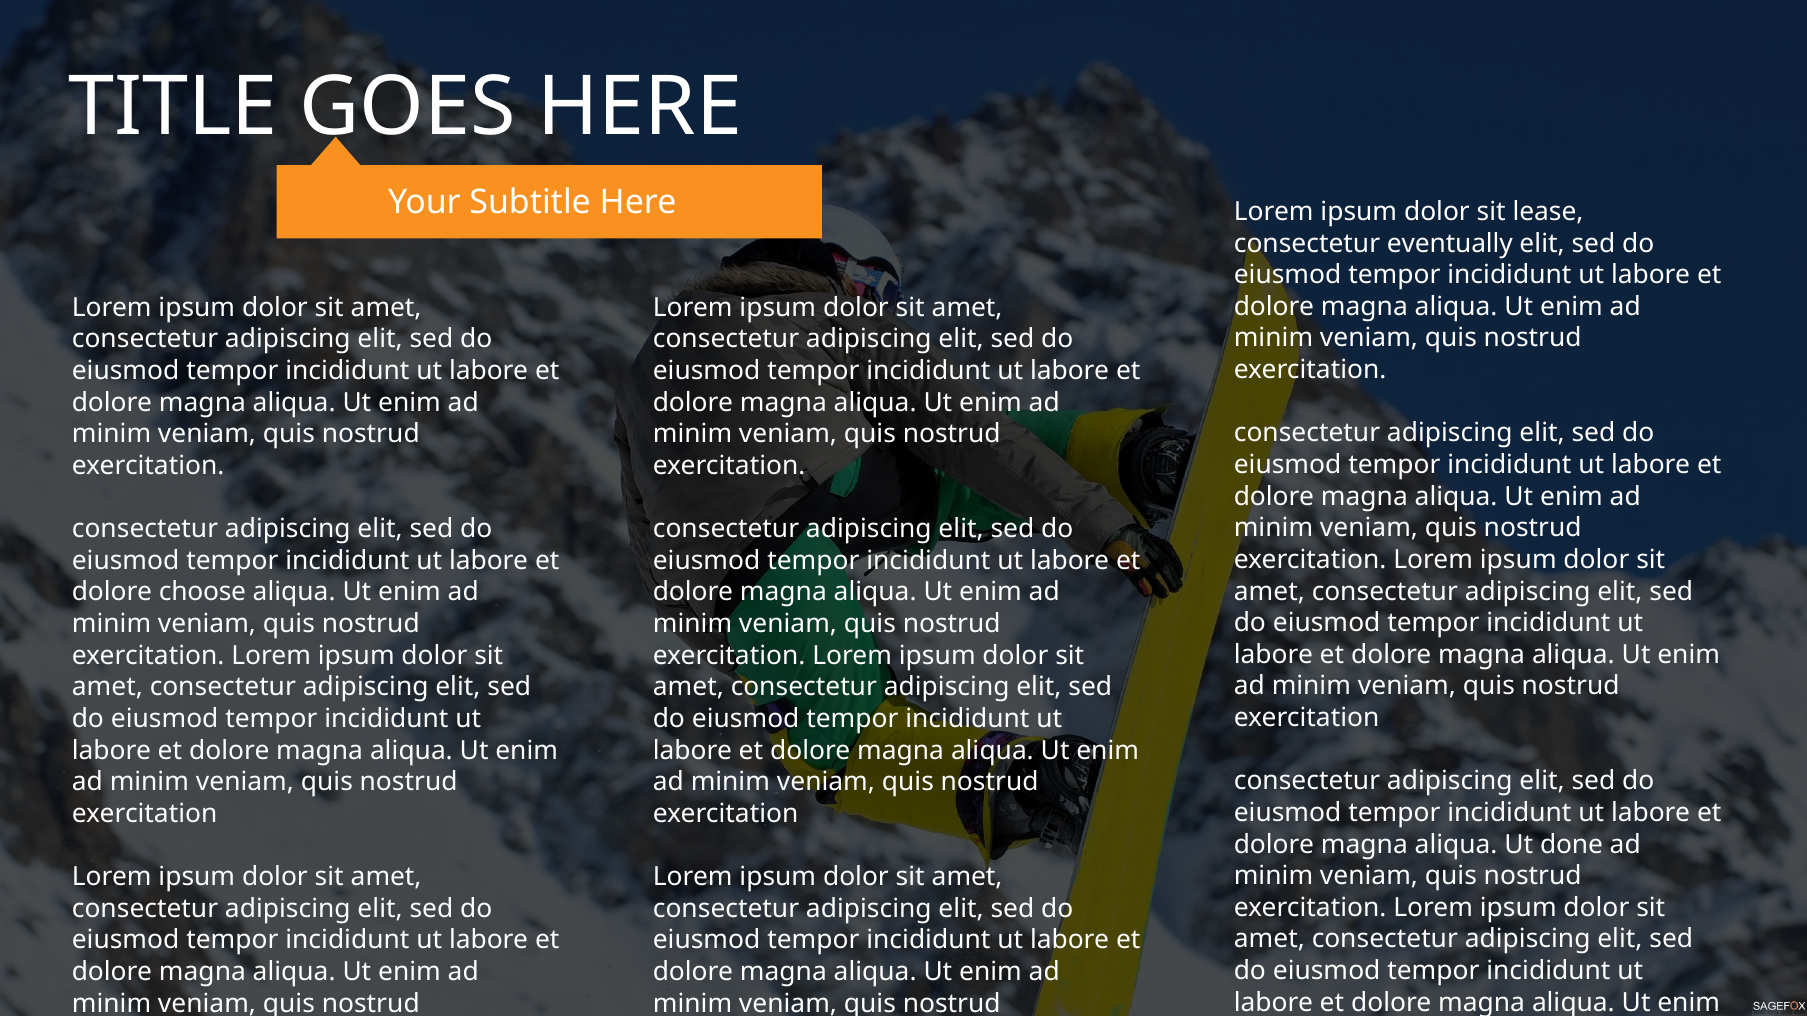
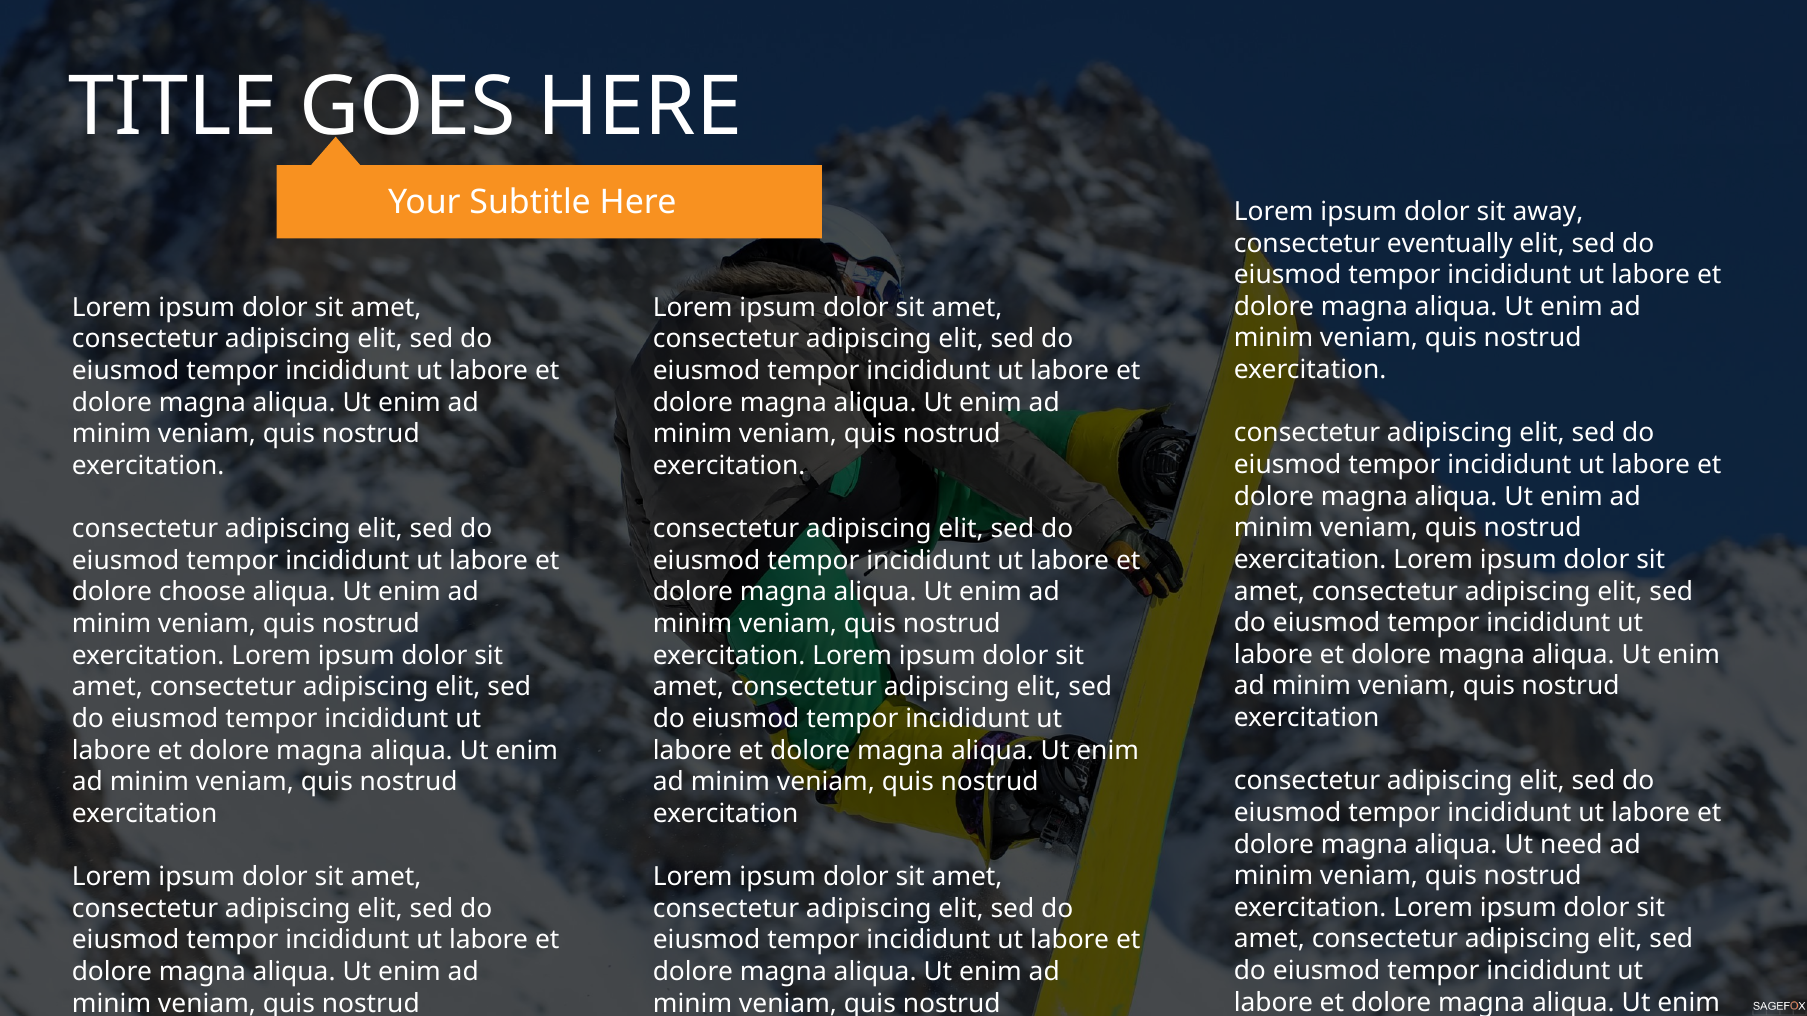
lease: lease -> away (1548, 212)
done: done -> need (1571, 845)
